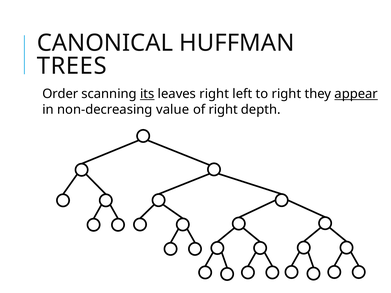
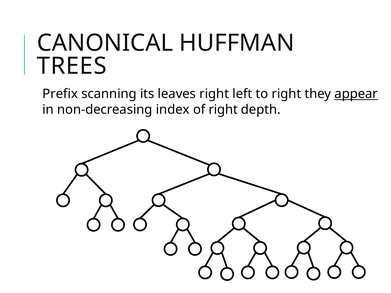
Order: Order -> Prefix (60, 94)
its underline: present -> none (147, 94)
value: value -> index (173, 110)
